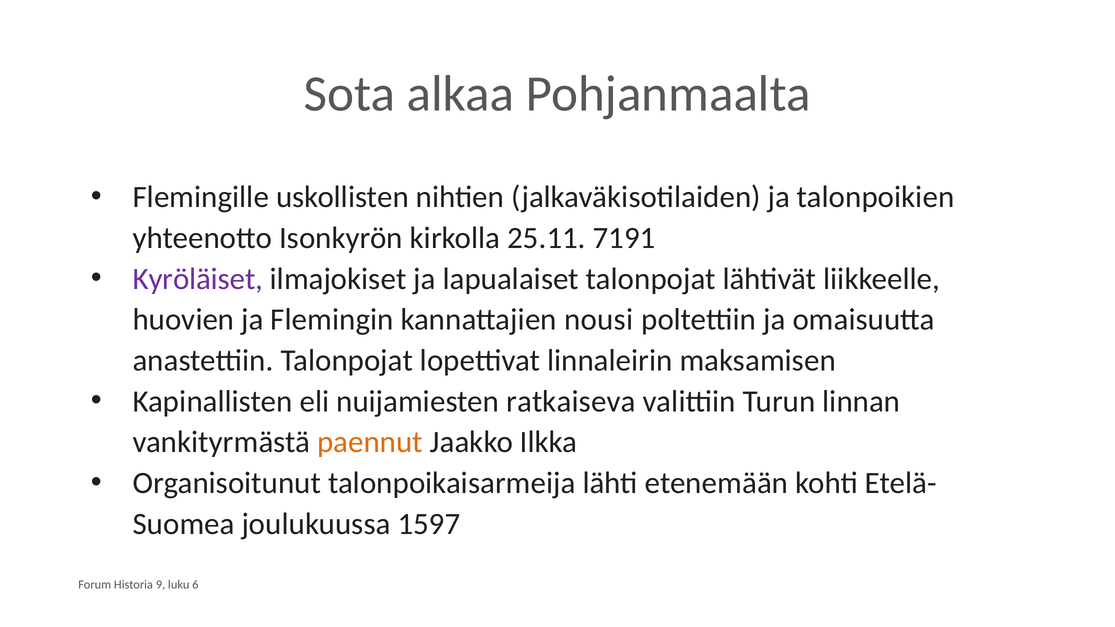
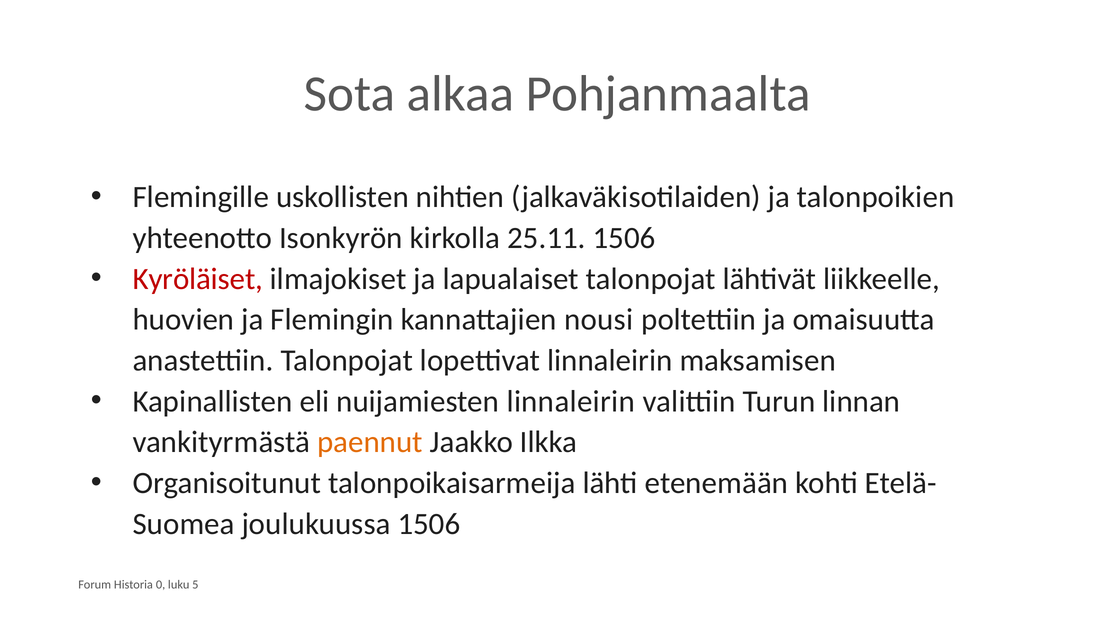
25.11 7191: 7191 -> 1506 (624, 238)
Kyröläiset colour: purple -> red (198, 279)
nuijamiesten ratkaiseva: ratkaiseva -> linnaleirin (571, 401)
joulukuussa 1597: 1597 -> 1506 (429, 524)
9: 9 -> 0 (161, 585)
6: 6 -> 5 (195, 585)
